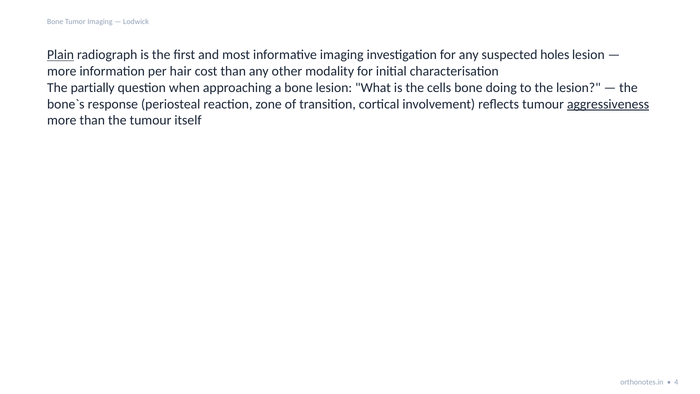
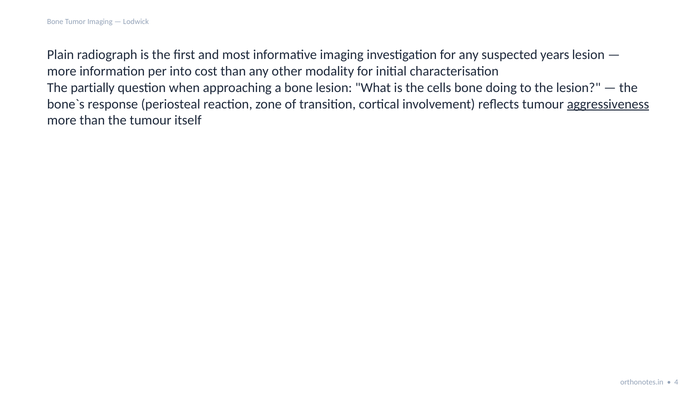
Plain underline: present -> none (61, 55)
holes: holes -> years (555, 55)
hair: hair -> into (181, 71)
